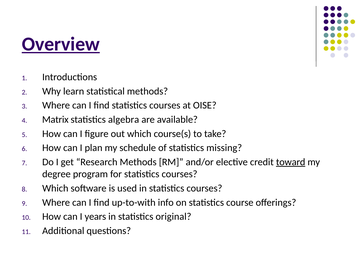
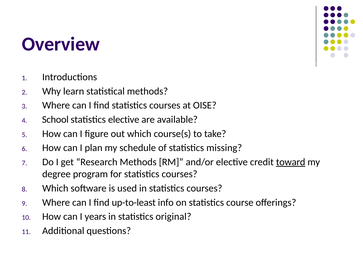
Overview underline: present -> none (61, 44)
Matrix: Matrix -> School (55, 119)
statistics algebra: algebra -> elective (124, 119)
up-to-with: up-to-with -> up-to-least (134, 202)
